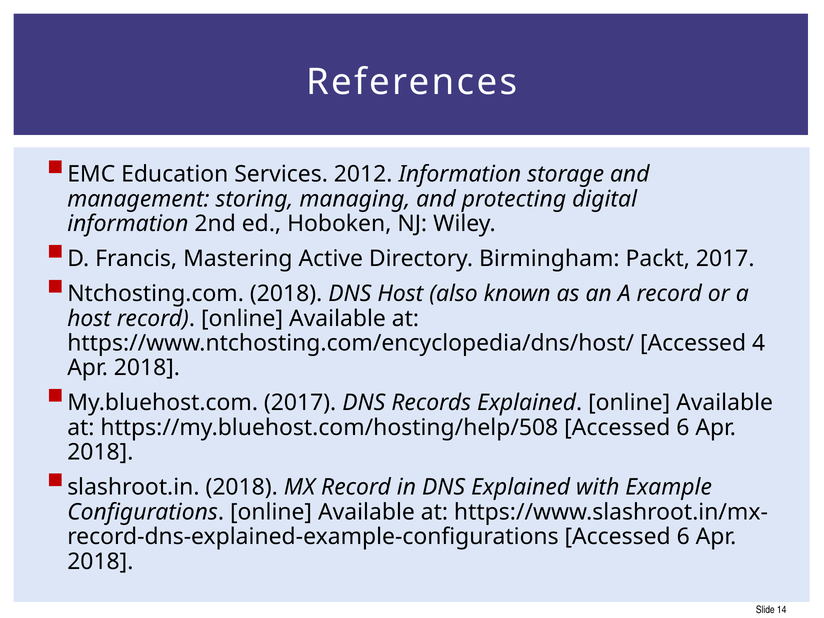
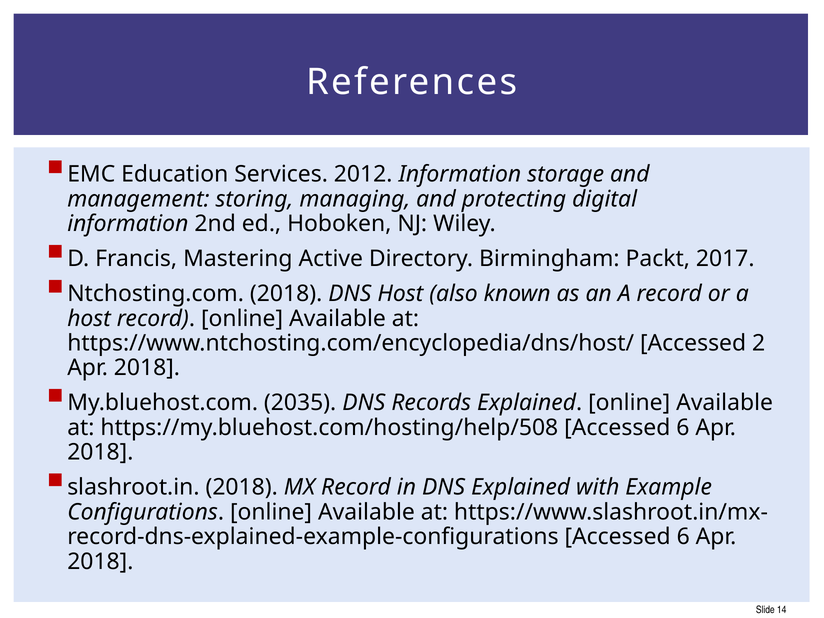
4: 4 -> 2 (759, 343)
My.bluehost.com 2017: 2017 -> 2035 (300, 403)
